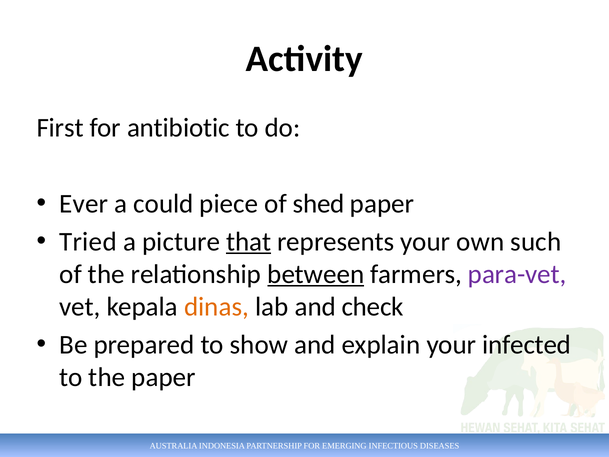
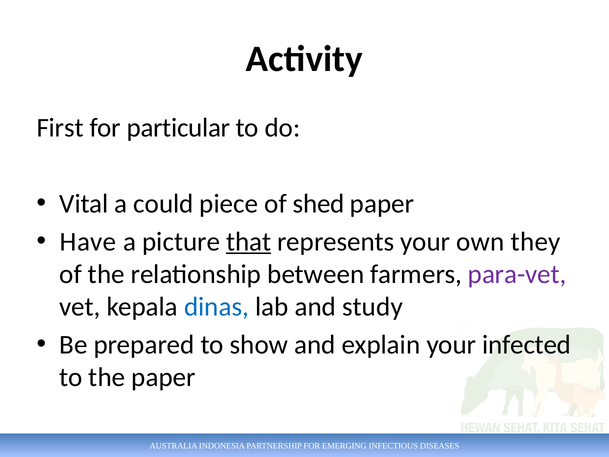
antibiotic: antibiotic -> particular (178, 128)
Ever: Ever -> Vital (84, 204)
Tried: Tried -> Have (88, 242)
such: such -> they (536, 242)
between underline: present -> none (316, 274)
dinas colour: orange -> blue (216, 307)
check: check -> study (372, 307)
